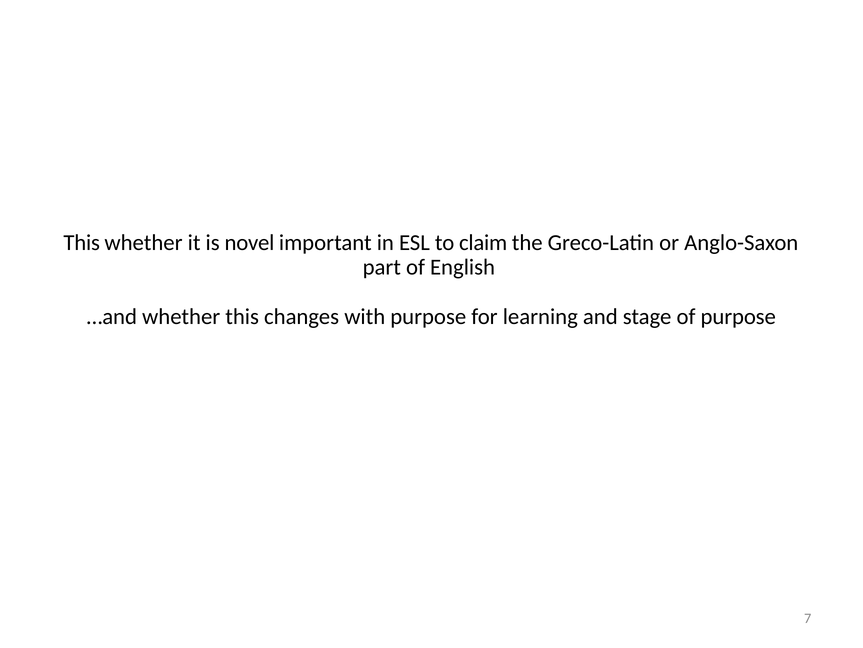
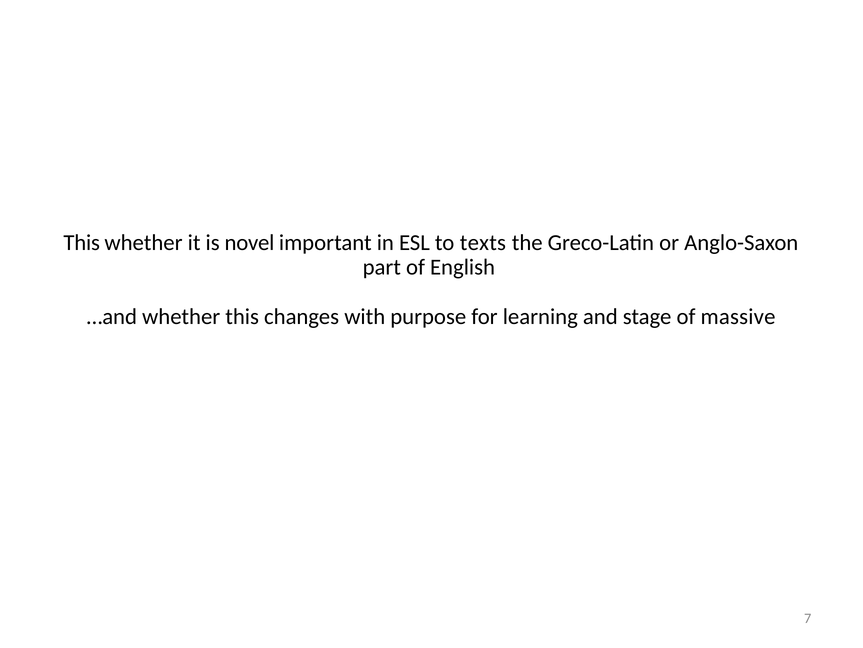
claim: claim -> texts (483, 243)
of purpose: purpose -> massive (738, 316)
